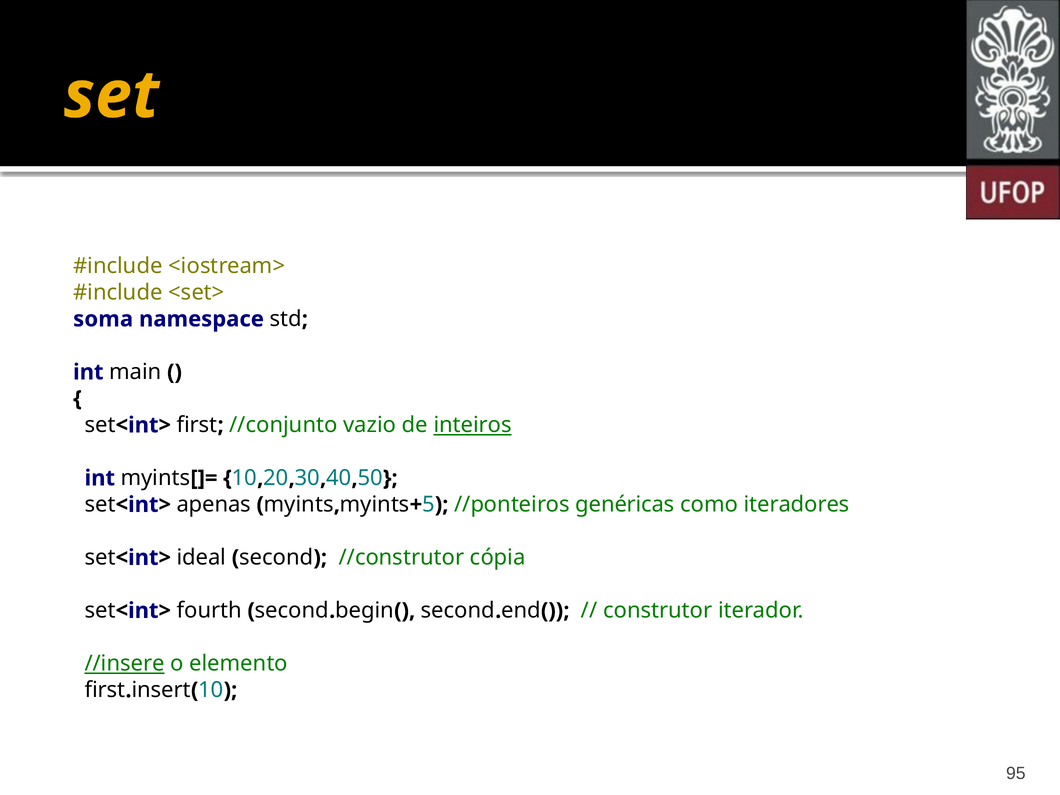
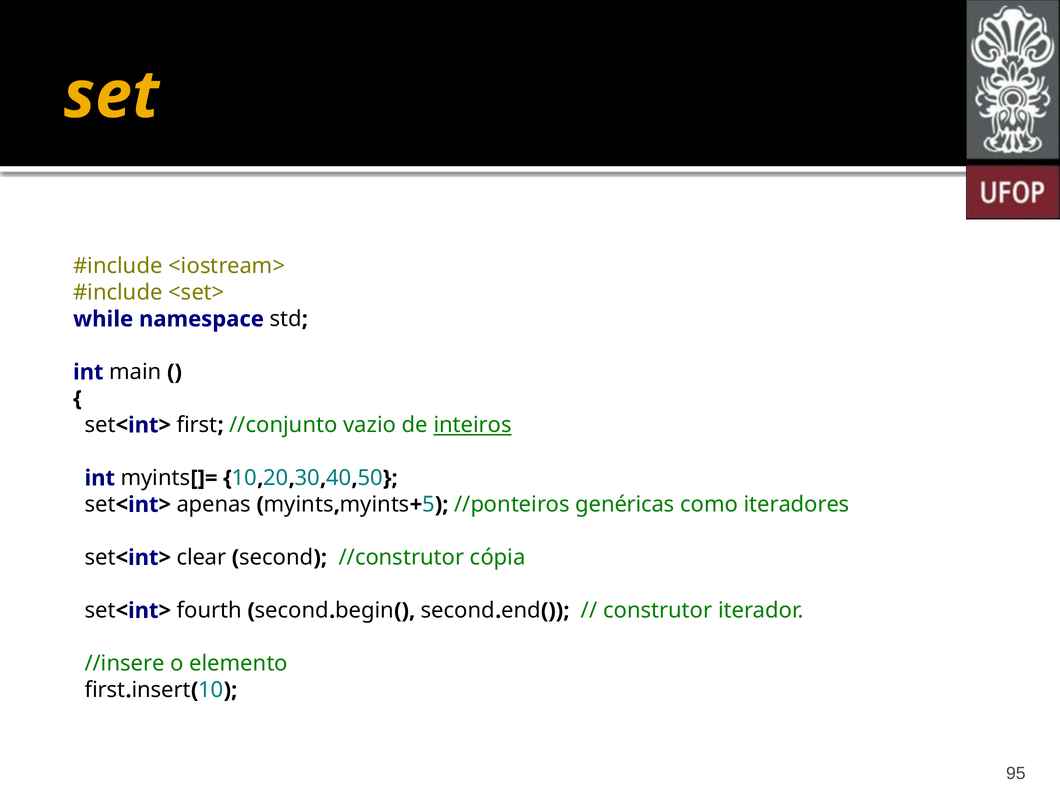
soma: soma -> while (103, 319)
ideal: ideal -> clear (201, 558)
//insere underline: present -> none (125, 664)
